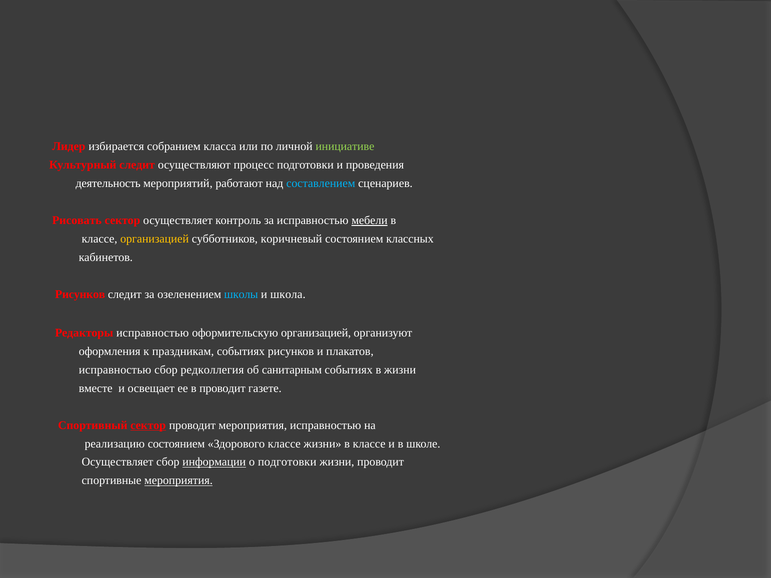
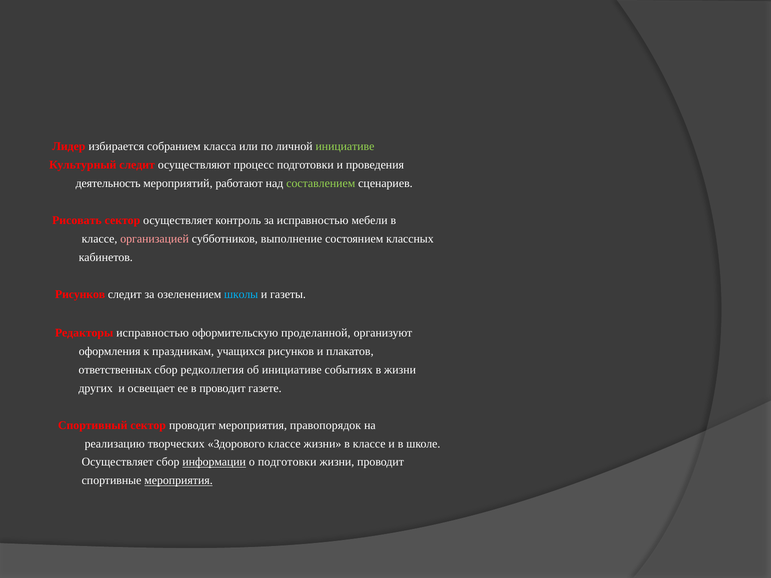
составлением colour: light blue -> light green (321, 184)
мебели underline: present -> none (370, 221)
организацией colour: yellow -> pink (155, 239)
коричневый: коричневый -> выполнение (291, 239)
школа: школа -> газеты (288, 294)
оформительскую организацией: организацией -> проделанной (316, 333)
праздникам событиях: событиях -> учащихся (241, 351)
исправностью: исправностью -> ответственных (115, 370)
об санитарным: санитарным -> инициативе (292, 370)
вместе: вместе -> других (96, 388)
сектор underline: present -> none (148, 425)
мероприятия исправностью: исправностью -> правопорядок (326, 425)
реализацию состоянием: состоянием -> творческих (176, 444)
